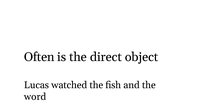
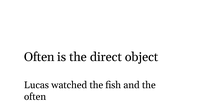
word: word -> often (35, 97)
